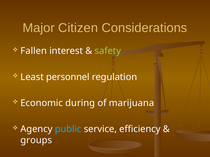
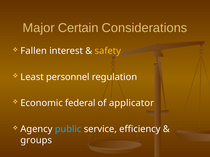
Citizen: Citizen -> Certain (78, 28)
safety colour: light green -> yellow (108, 51)
during: during -> federal (80, 103)
marijuana: marijuana -> applicator (132, 103)
